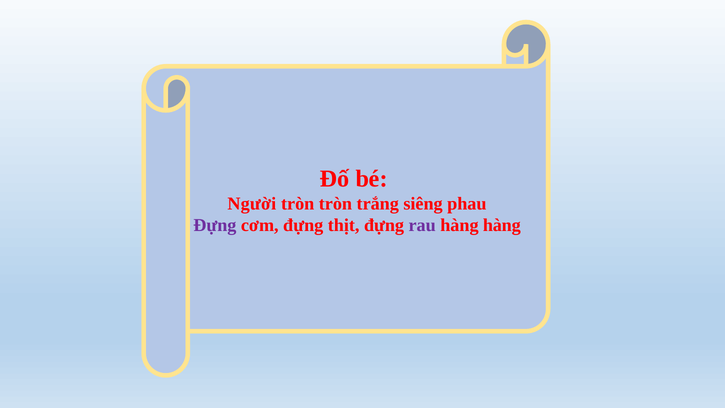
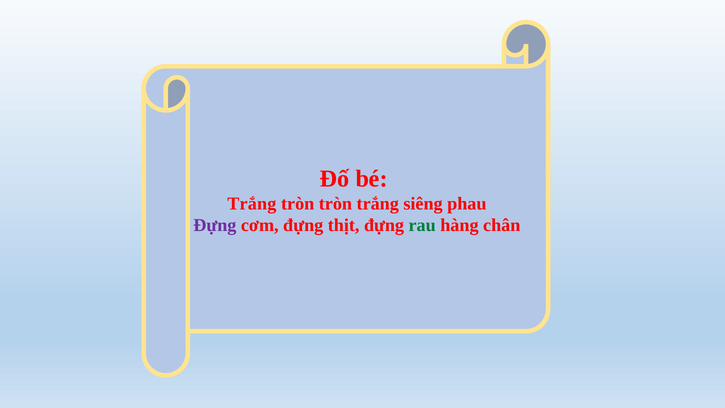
Người: Người -> Trắng (252, 204)
rau colour: purple -> green (422, 225)
hàng hàng: hàng -> chân (502, 225)
